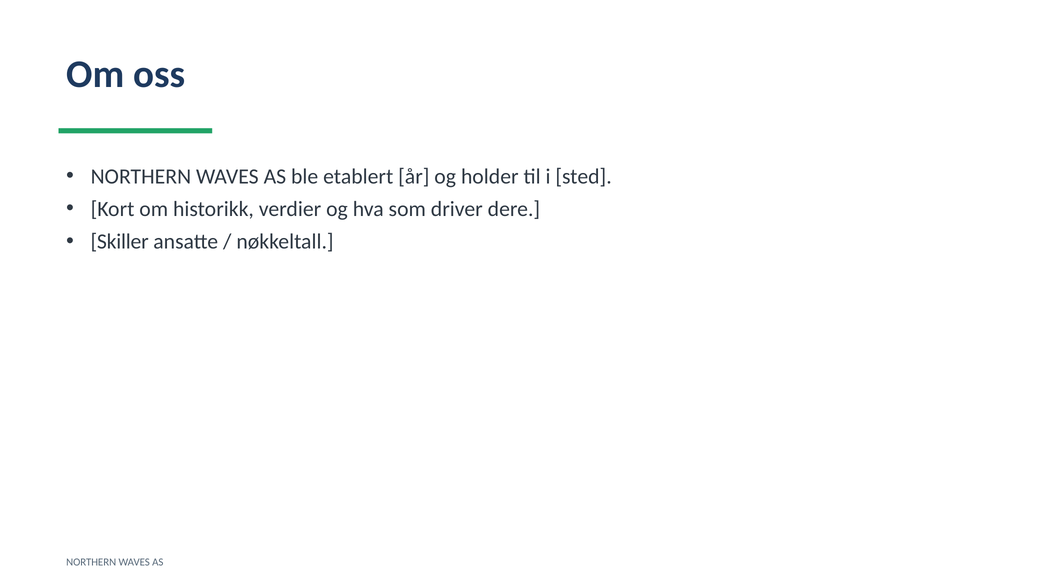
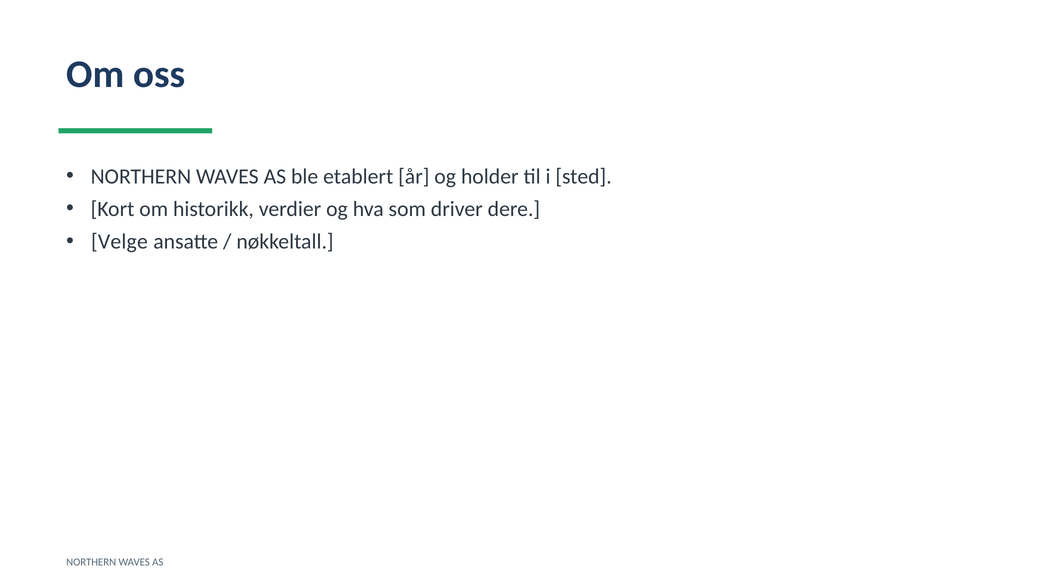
Skiller: Skiller -> Velge (119, 241)
